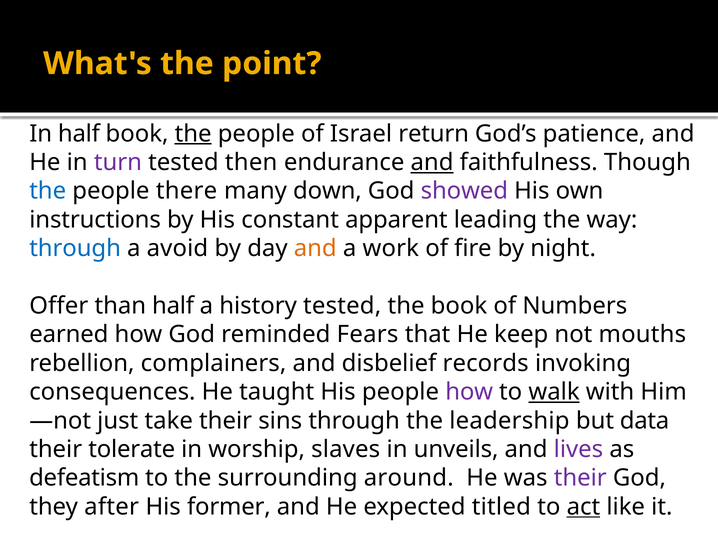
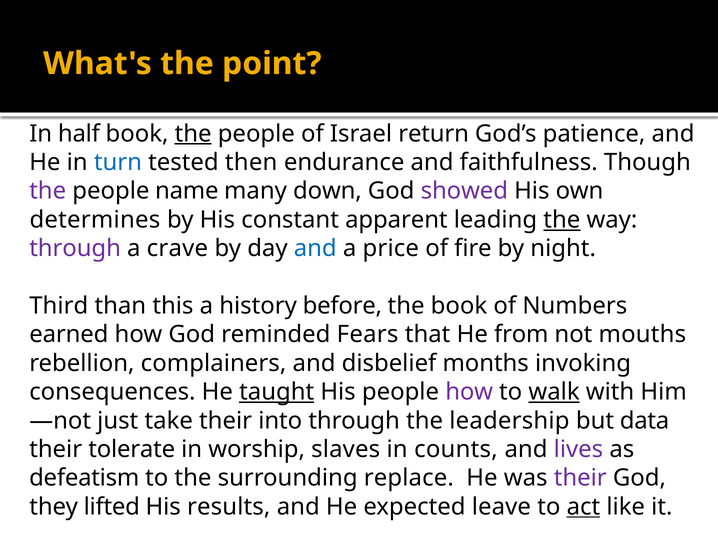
turn colour: purple -> blue (118, 163)
and underline: present -> none (432, 163)
the colour: blue -> purple (48, 191)
there: there -> name (187, 191)
instructions: instructions -> determines (95, 220)
the underline: none -> present (562, 220)
through colour: blue -> purple (75, 249)
avoid: avoid -> crave (177, 249)
and colour: orange -> blue (315, 249)
work: work -> price (391, 249)
Offer: Offer -> Third (59, 306)
than half: half -> this (173, 306)
history tested: tested -> before (342, 306)
keep: keep -> from (521, 335)
records: records -> months (486, 364)
taught underline: none -> present (277, 392)
sins: sins -> into (280, 421)
unveils: unveils -> counts (456, 450)
around: around -> replace (409, 478)
after: after -> lifted (112, 507)
former: former -> results (229, 507)
titled: titled -> leave (501, 507)
